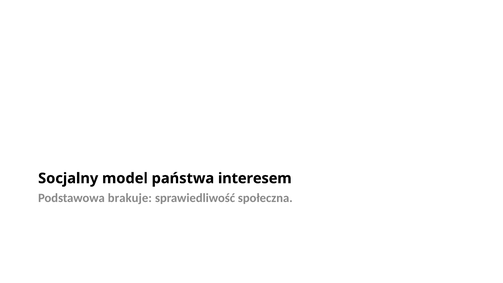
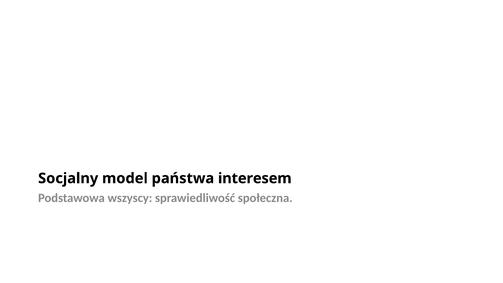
brakuje: brakuje -> wszyscy (130, 198)
